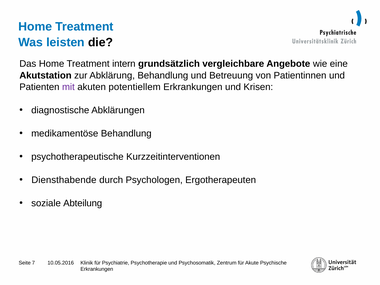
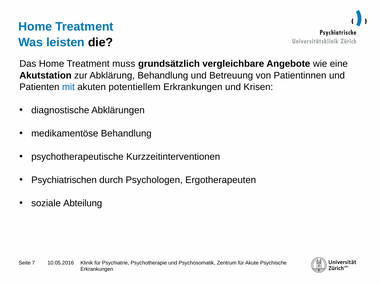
intern: intern -> muss (124, 64)
mit colour: purple -> blue (68, 87)
Diensthabende: Diensthabende -> Psychiatrischen (64, 180)
